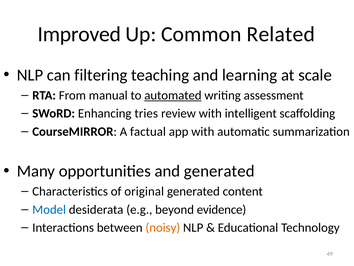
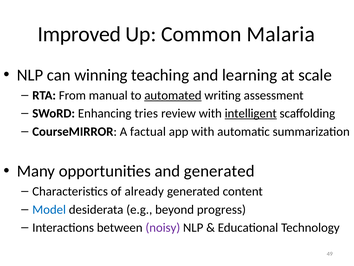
Related: Related -> Malaria (281, 34)
filtering: filtering -> winning (101, 75)
intelligent underline: none -> present (251, 113)
original: original -> already (144, 191)
evidence: evidence -> progress (221, 209)
noisy colour: orange -> purple (163, 227)
